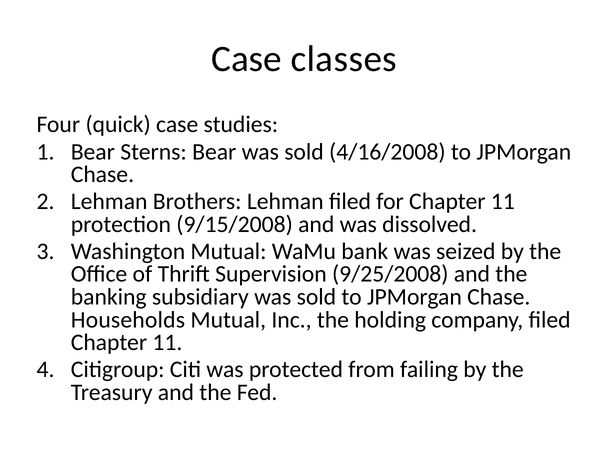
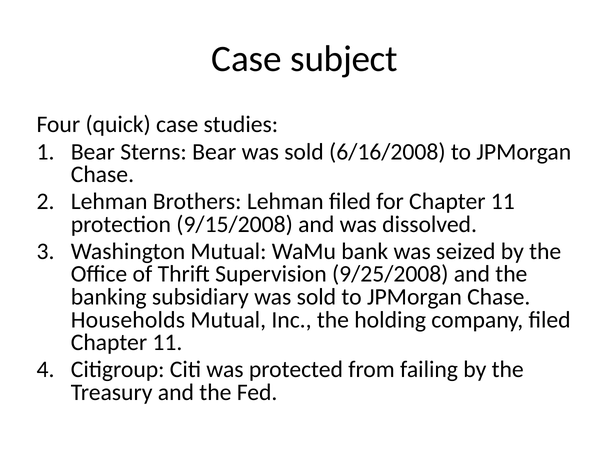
classes: classes -> subject (344, 59)
4/16/2008: 4/16/2008 -> 6/16/2008 (387, 152)
